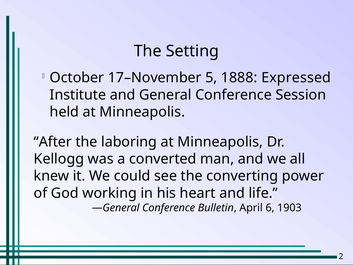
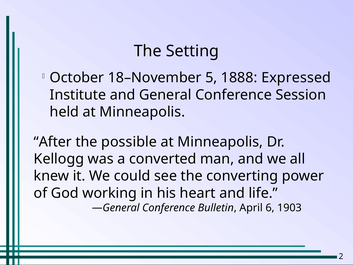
17–November: 17–November -> 18–November (155, 78)
laboring: laboring -> possible (129, 142)
